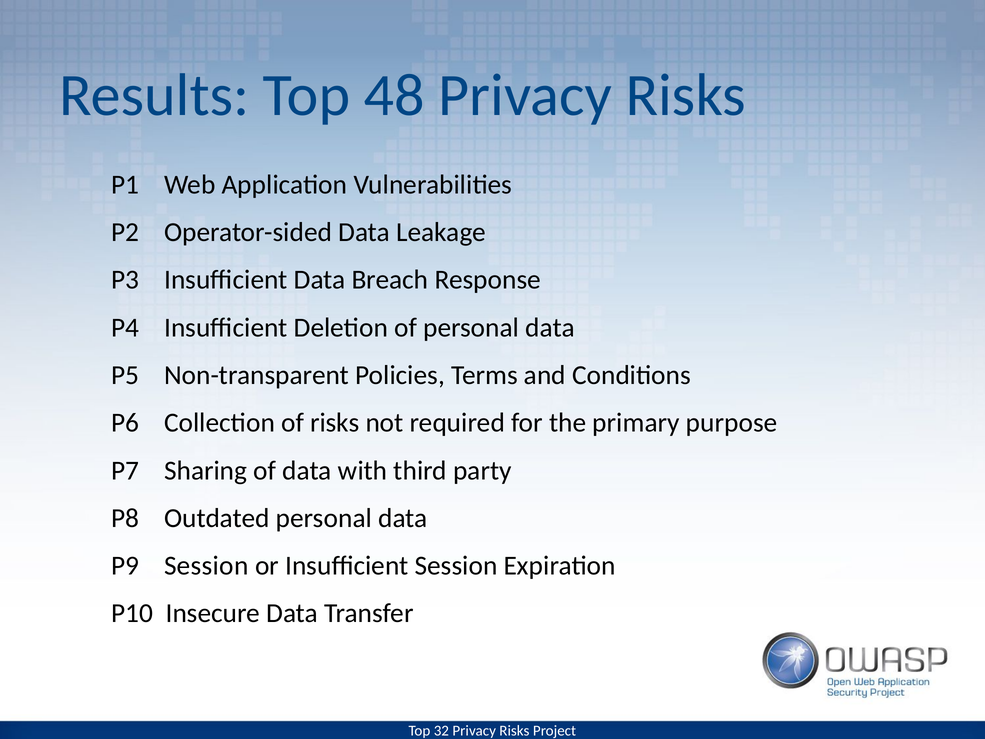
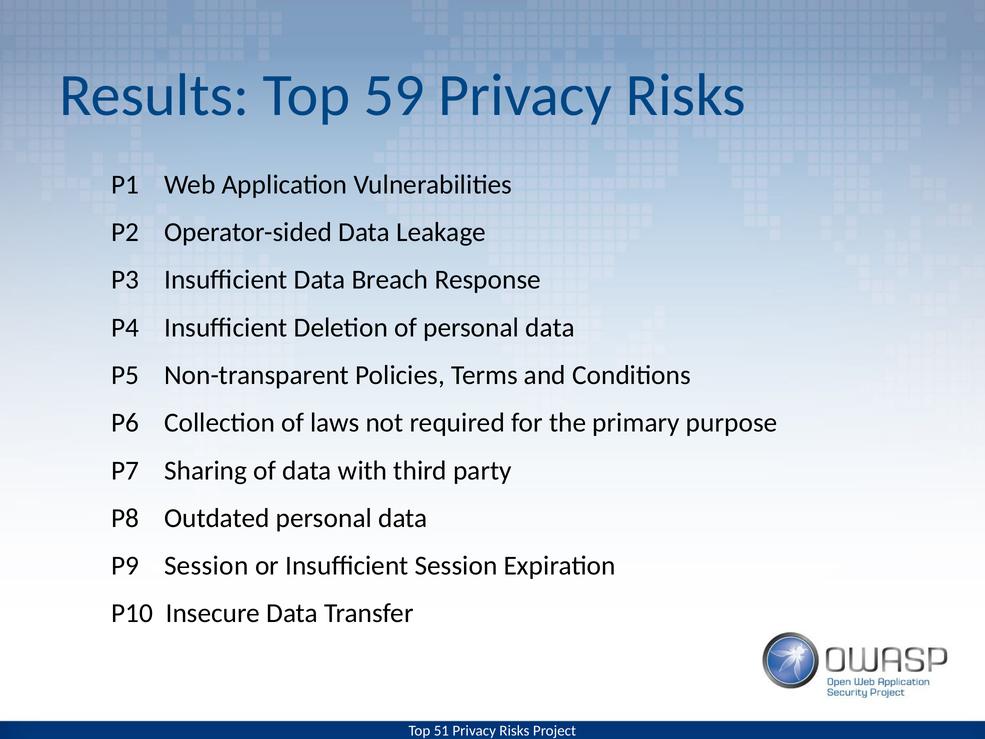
48: 48 -> 59 (394, 95)
of risks: risks -> laws (335, 423)
32: 32 -> 51 (441, 730)
